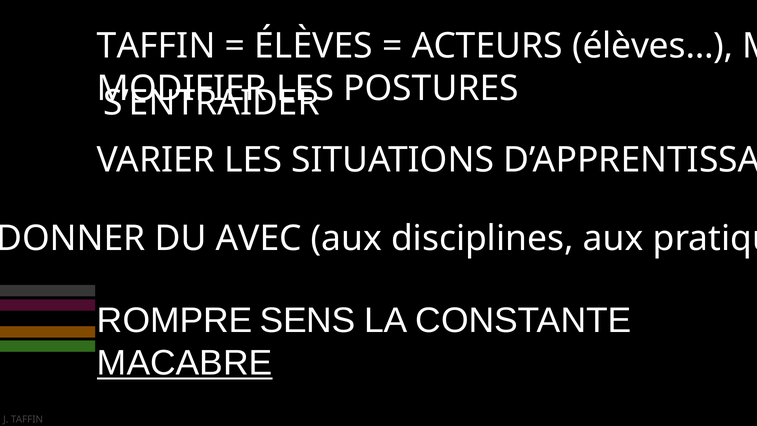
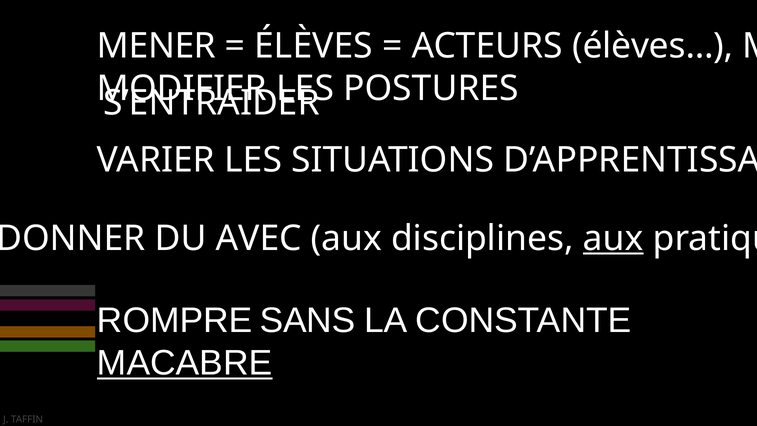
TAFFIN: TAFFIN -> MENER (156, 46)
aux underline: none -> present (613, 238)
SENS: SENS -> SANS (308, 320)
